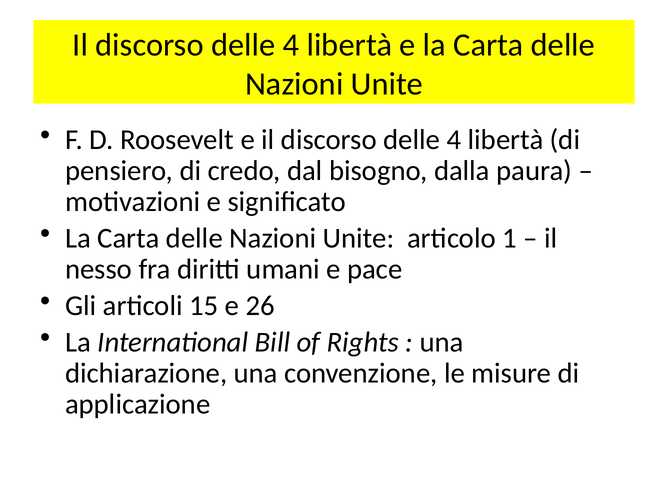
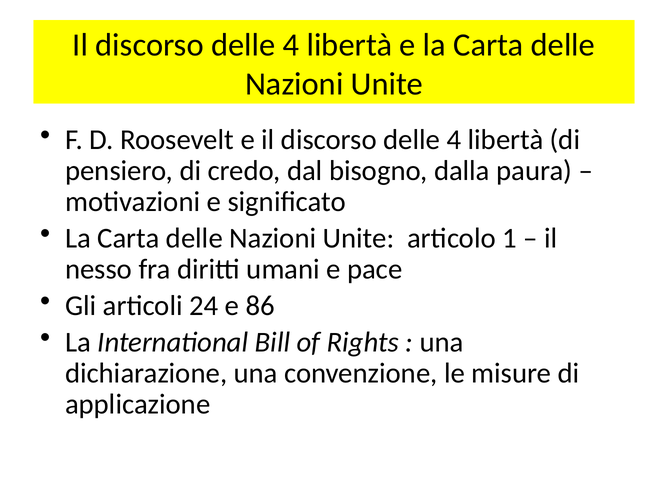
15: 15 -> 24 (204, 306)
26: 26 -> 86 (260, 306)
